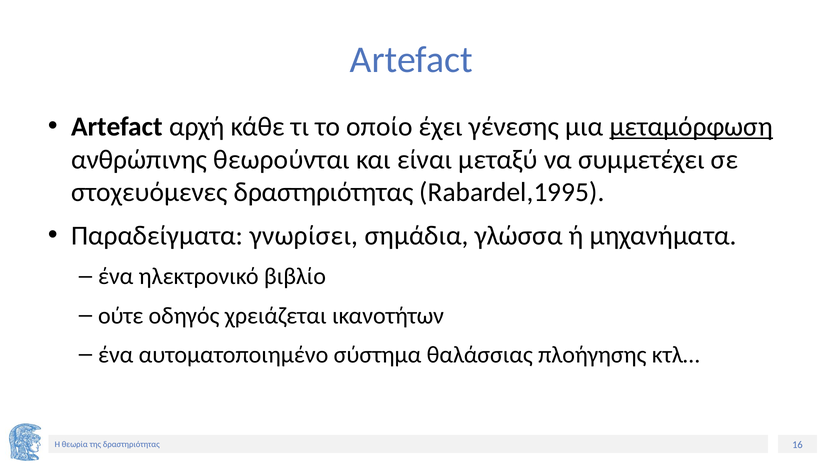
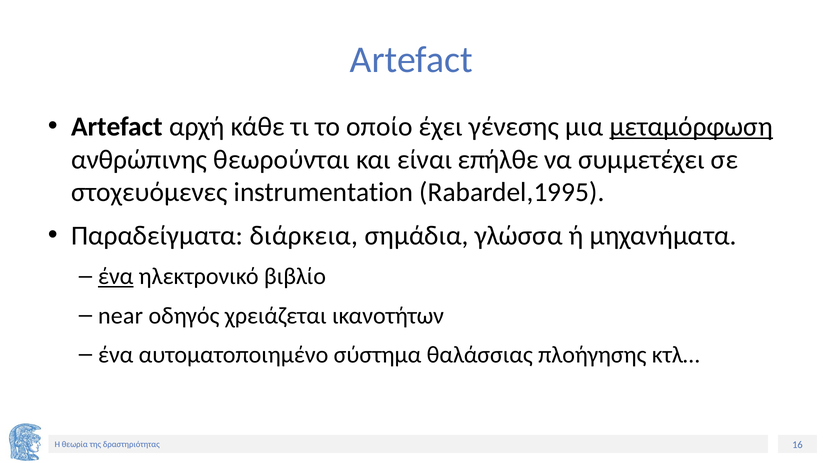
μεταξύ: μεταξύ -> επήλθε (498, 159)
στοχευόμενες δραστηριότητας: δραστηριότητας -> instrumentation (324, 192)
γνωρίσει: γνωρίσει -> διάρκεια (304, 236)
ένα underline: none -> present (116, 277)
ούτε: ούτε -> near (121, 316)
